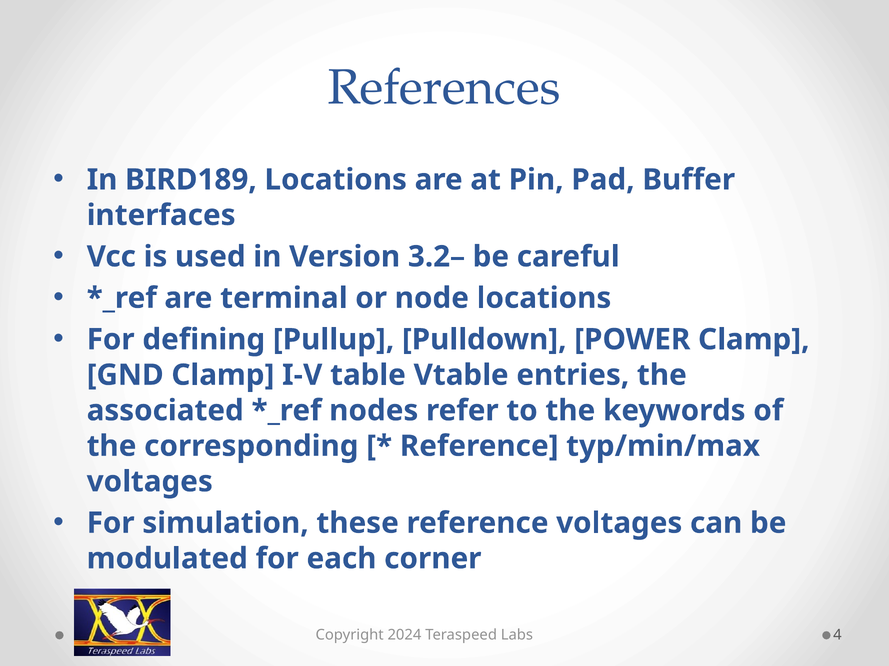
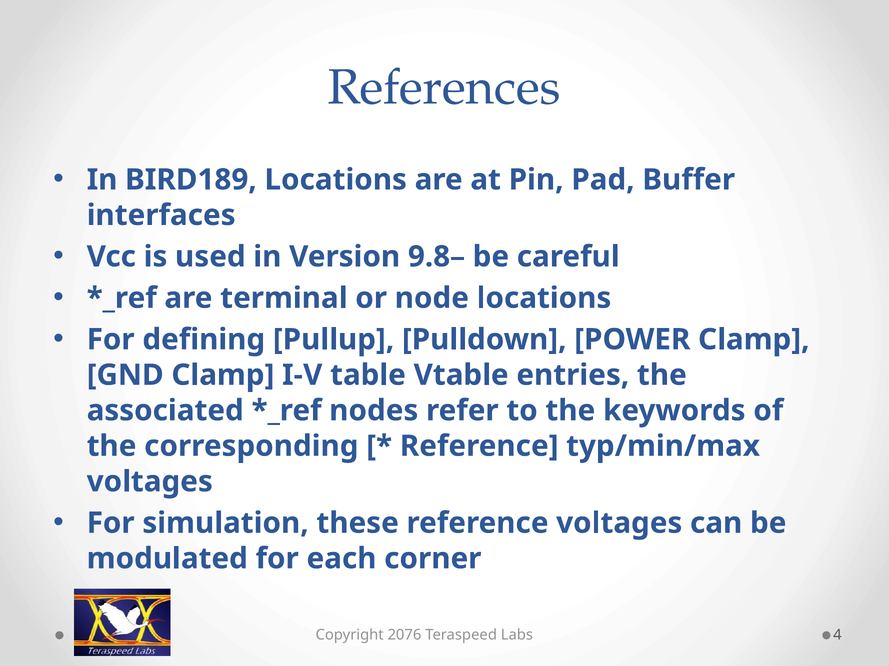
3.2–: 3.2– -> 9.8– (436, 257)
2024: 2024 -> 2076 (404, 636)
